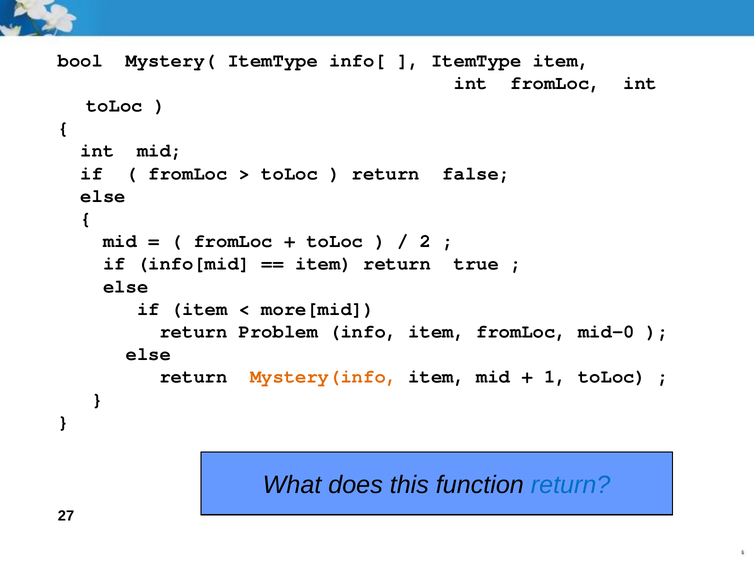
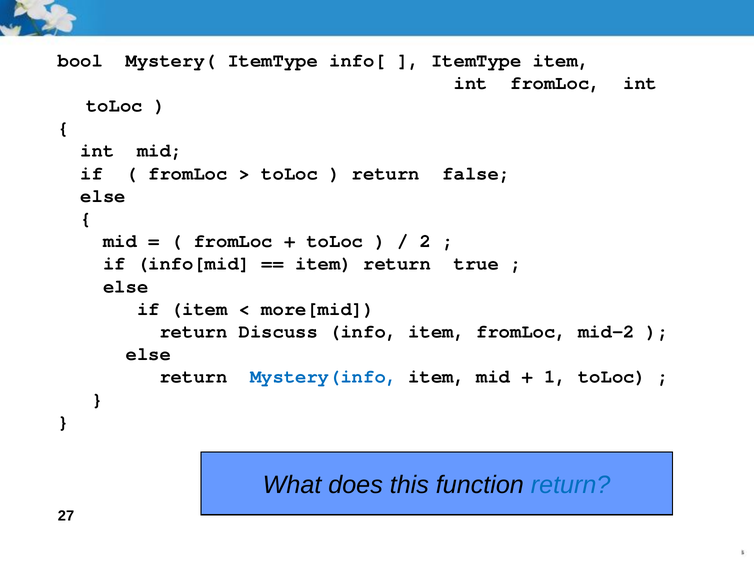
Problem: Problem -> Discuss (278, 332)
mid-0: mid-0 -> mid-2 (606, 332)
Mystery(info colour: orange -> blue (324, 377)
